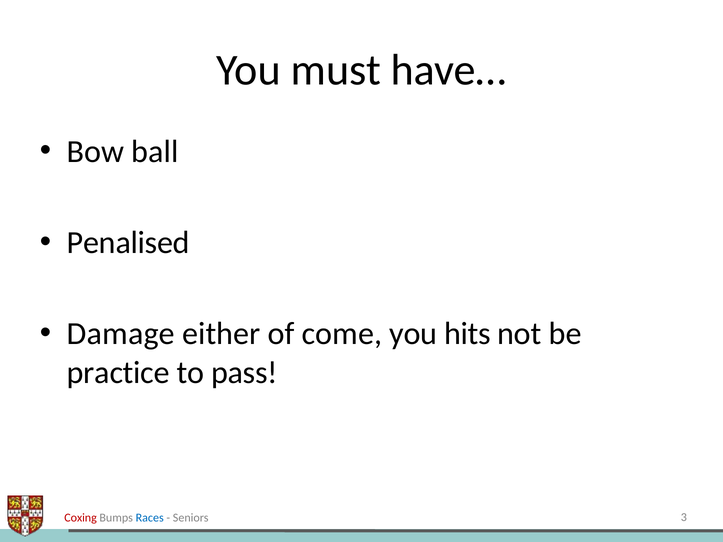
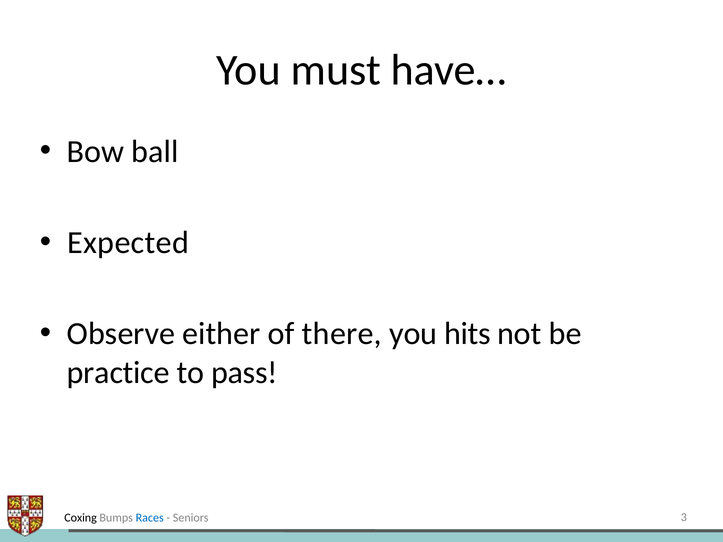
Penalised: Penalised -> Expected (128, 243)
Damage: Damage -> Observe (121, 334)
come: come -> there (342, 334)
Coxing colour: red -> black (81, 518)
